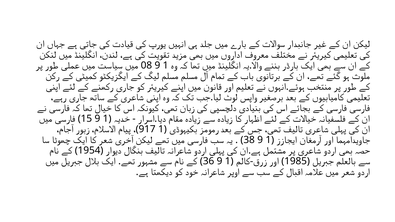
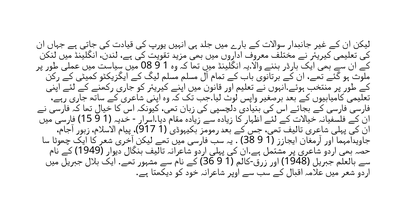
1954: 1954 -> 1949 (89, 151)
1985: 1985 -> 1948 (296, 161)
